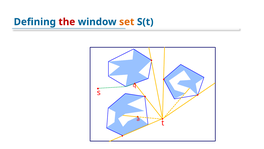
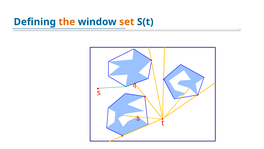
the colour: red -> orange (67, 22)
